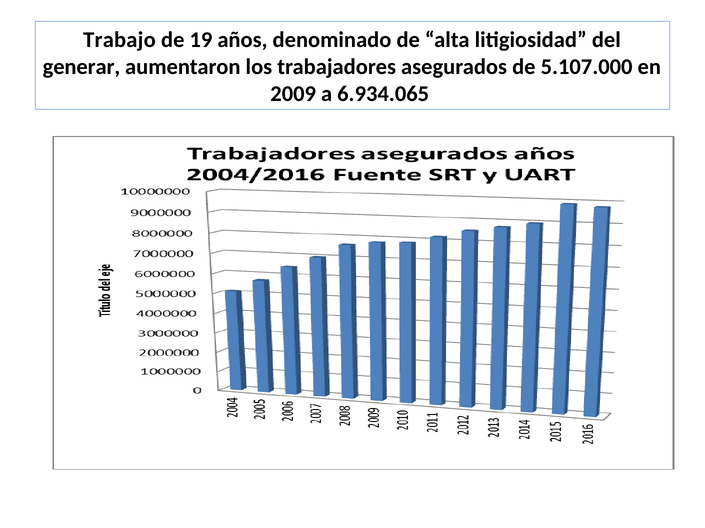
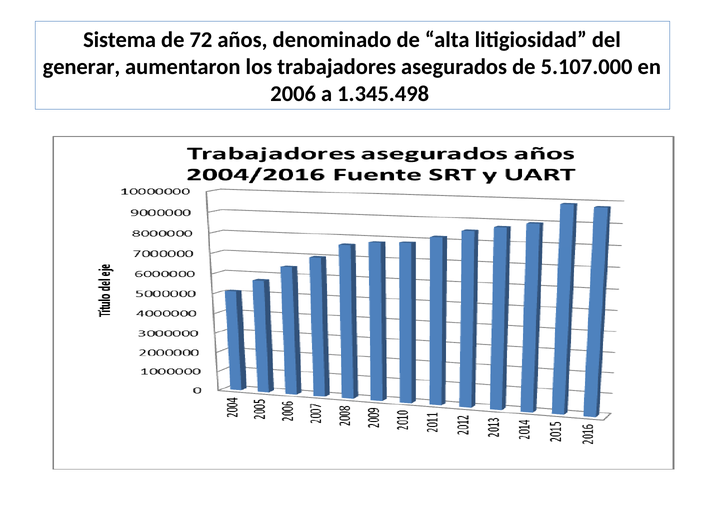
Trabajo: Trabajo -> Sistema (120, 40)
19: 19 -> 72 (201, 40)
2009: 2009 -> 2006 (293, 94)
6.934.065: 6.934.065 -> 1.345.498 (383, 94)
